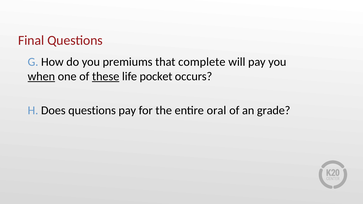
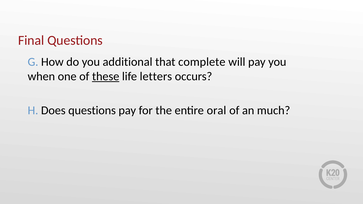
premiums: premiums -> additional (128, 62)
when underline: present -> none (41, 77)
pocket: pocket -> letters (156, 77)
grade: grade -> much (274, 110)
